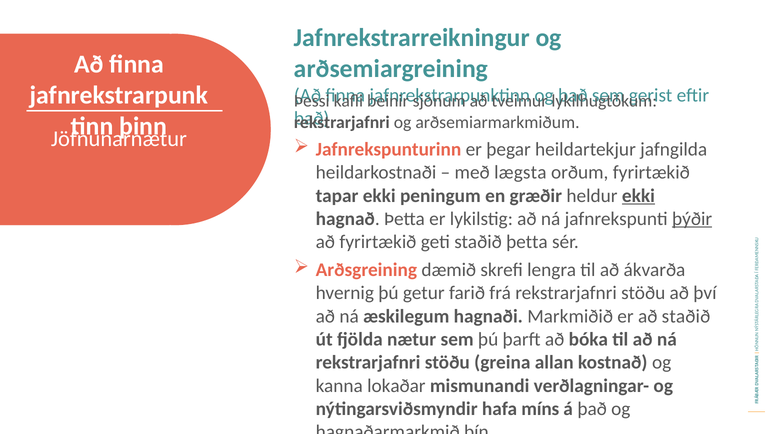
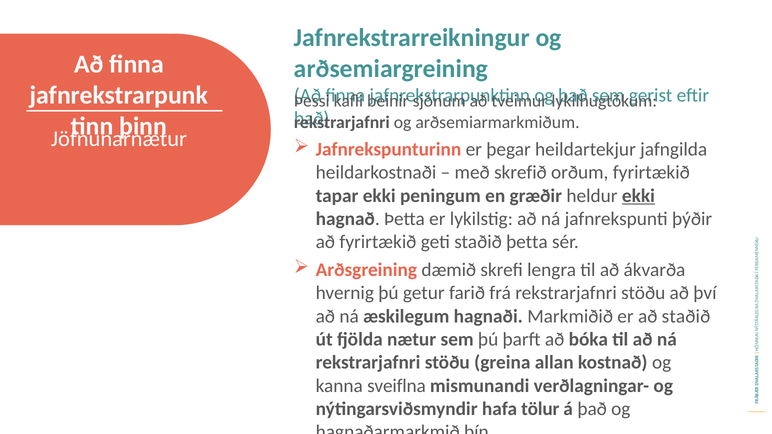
lægsta: lægsta -> skrefið (520, 173)
þýðir underline: present -> none (692, 219)
lokaðar: lokaðar -> sveiflna (396, 386)
míns: míns -> tölur (540, 409)
